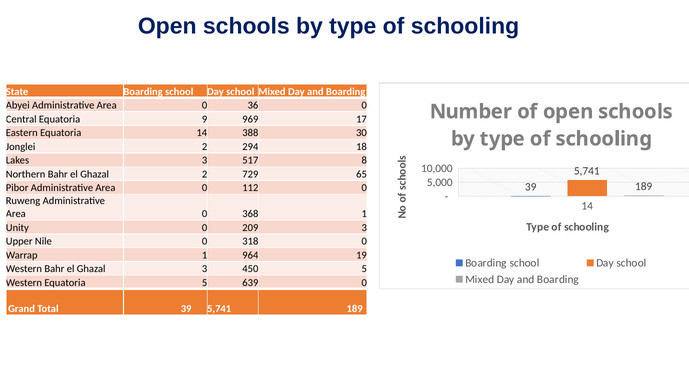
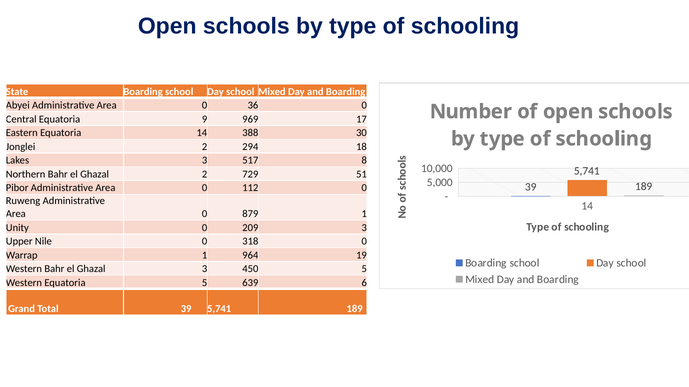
65: 65 -> 51 (362, 174)
368: 368 -> 879 (250, 214)
639 0: 0 -> 6 (364, 283)
